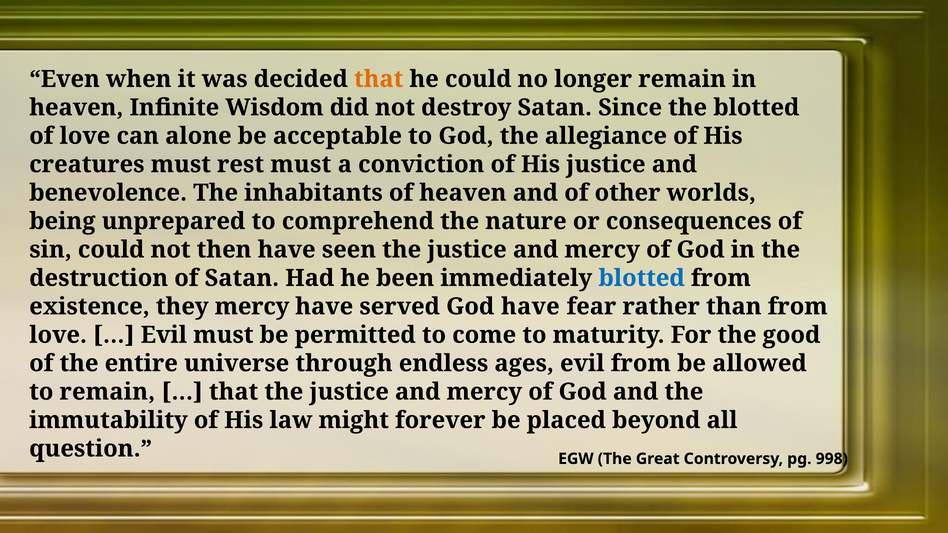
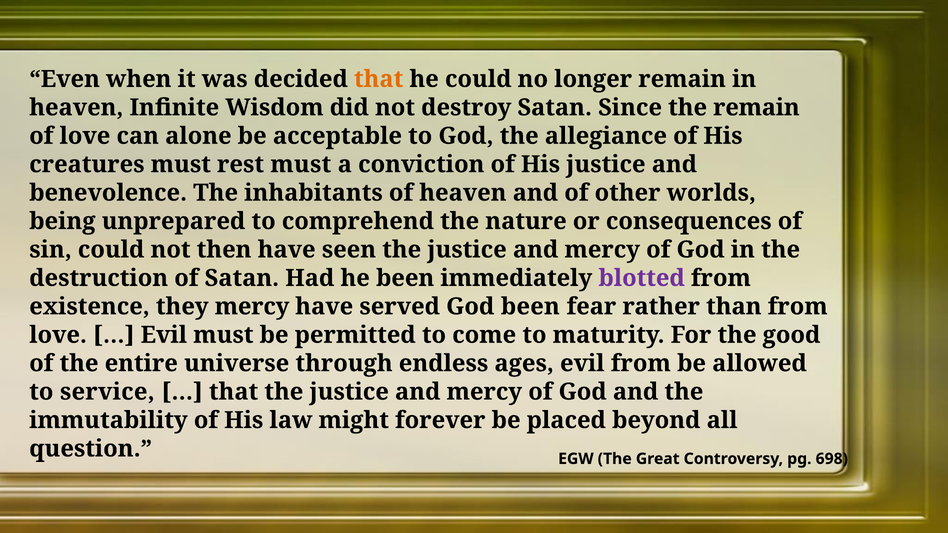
the blotted: blotted -> remain (756, 108)
blotted colour: blue -> purple (642, 278)
God have: have -> been (530, 307)
to remain: remain -> service (107, 392)
998: 998 -> 698 (832, 459)
